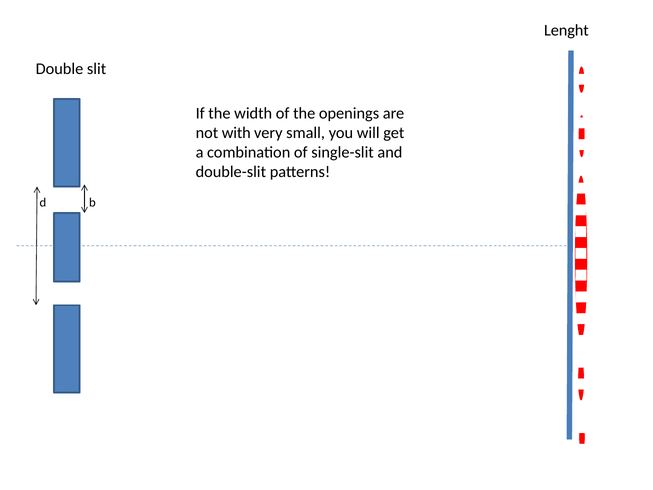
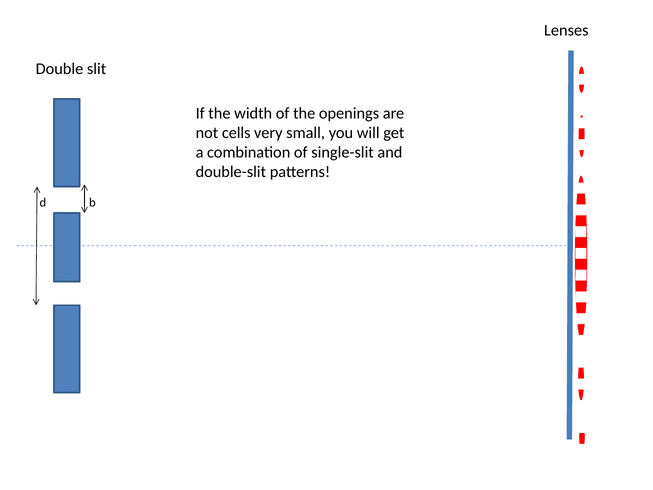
Lenght: Lenght -> Lenses (566, 30)
with: with -> cells (236, 133)
